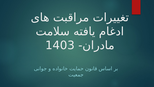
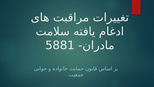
1403: 1403 -> 5881 (60, 45)
